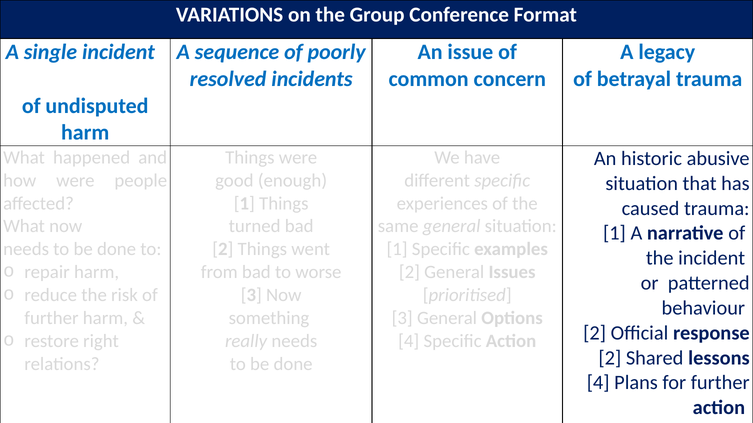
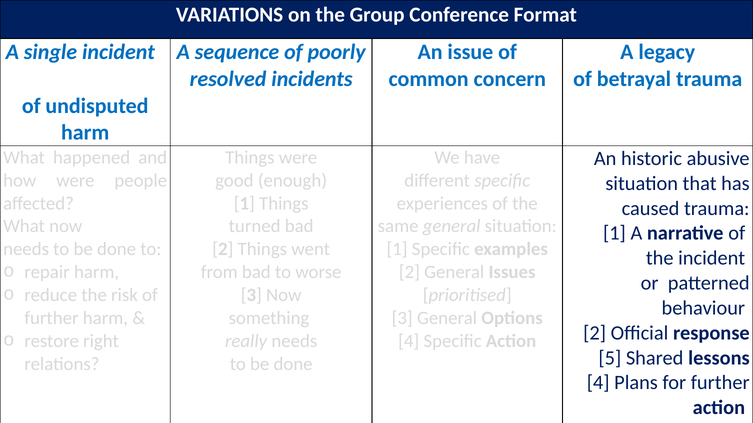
2: 2 -> 5 (610, 358)
